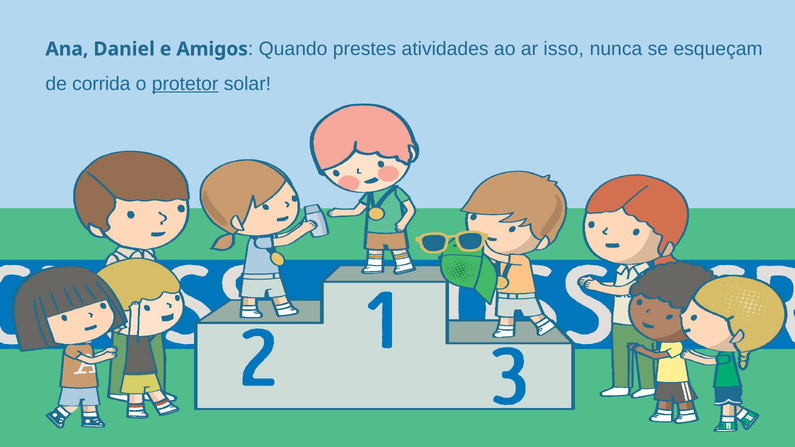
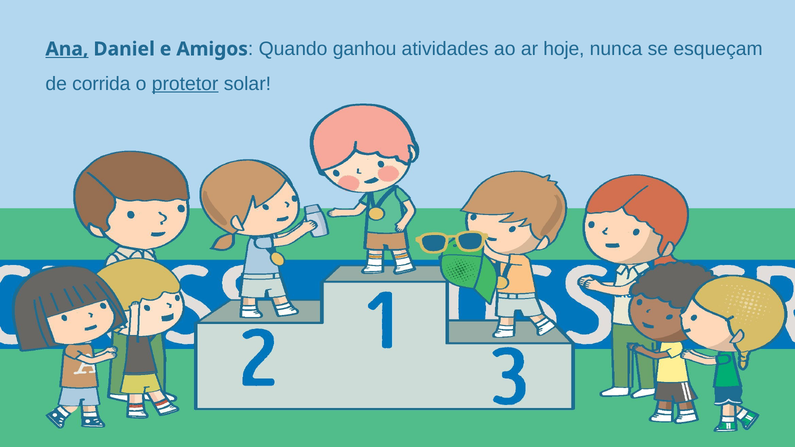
Ana underline: none -> present (67, 49)
prestes: prestes -> ganhou (365, 49)
isso: isso -> hoje (564, 49)
